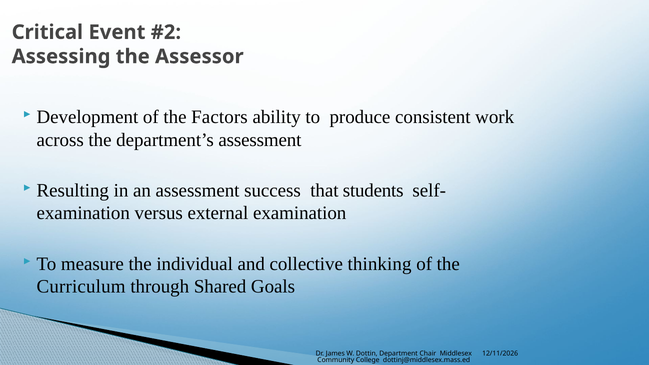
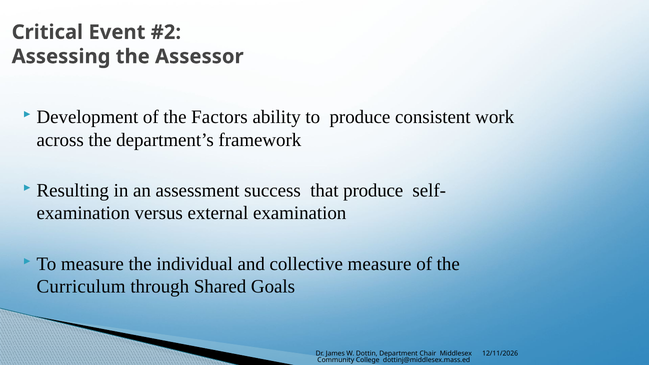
department’s assessment: assessment -> framework (260, 140)
that students: students -> produce (373, 191)
collective thinking: thinking -> measure (380, 264)
